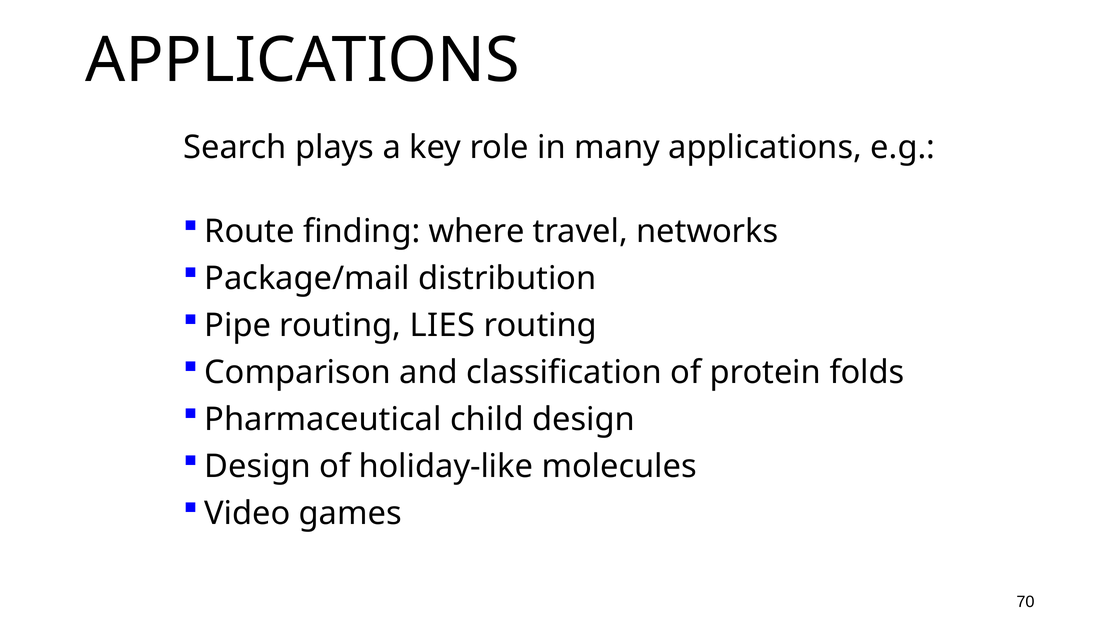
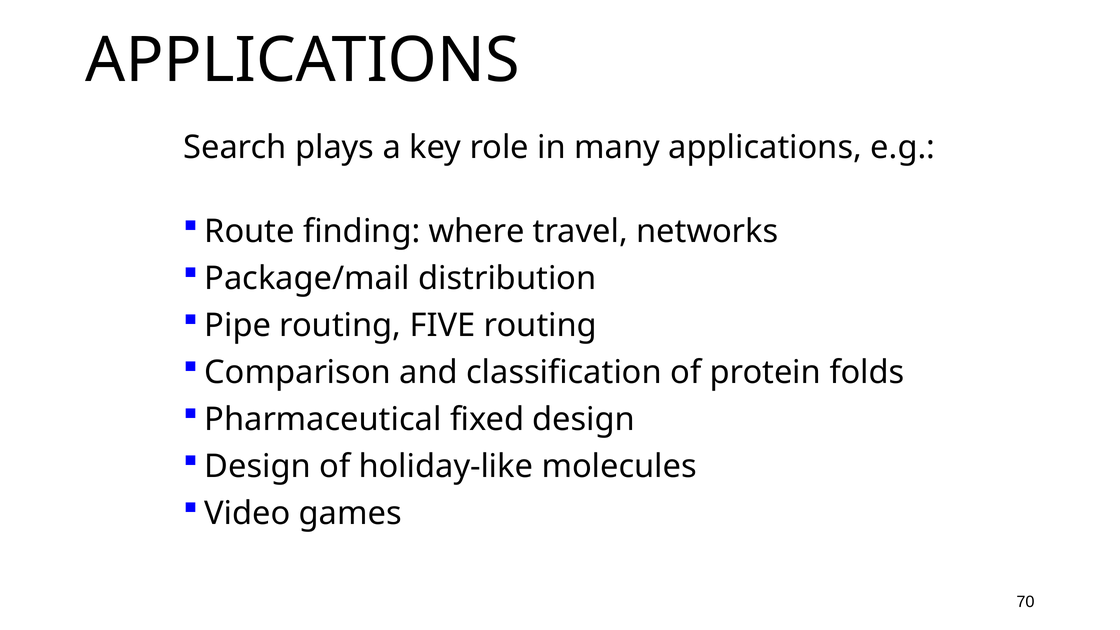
LIES: LIES -> FIVE (442, 325)
child: child -> fixed (487, 419)
